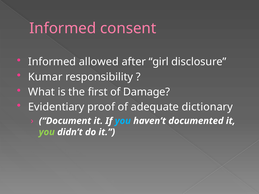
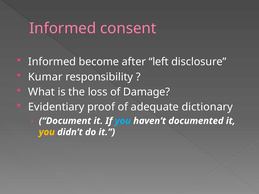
allowed: allowed -> become (99, 62)
girl: girl -> left (159, 62)
first: first -> loss (98, 92)
you colour: light green -> yellow (47, 132)
